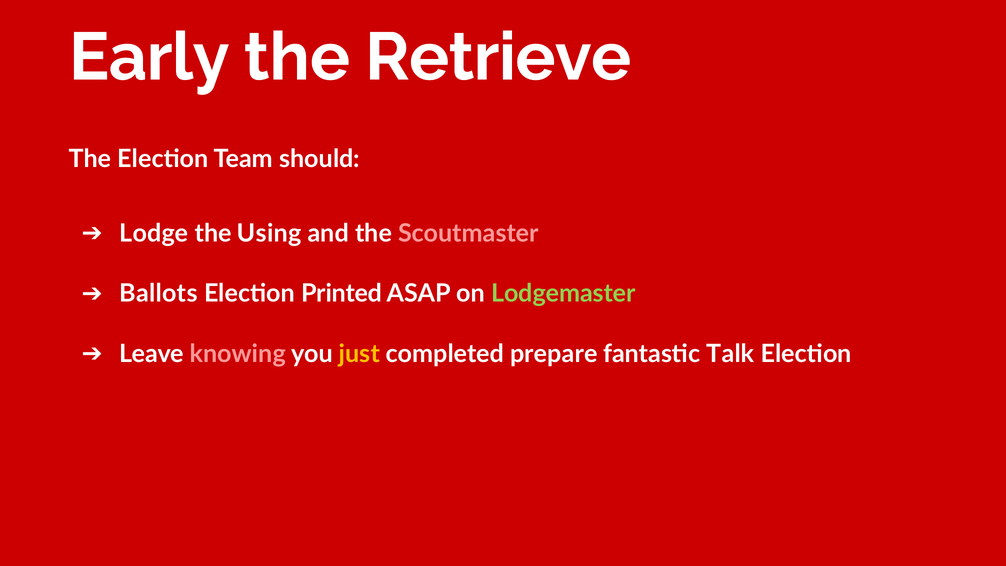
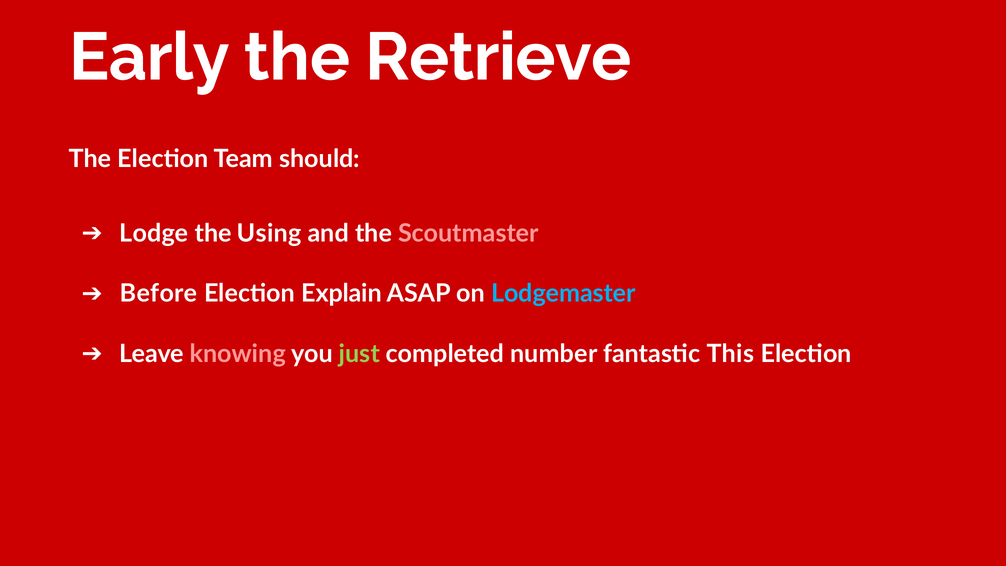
Ballots: Ballots -> Before (159, 294)
Printed: Printed -> Explain (342, 294)
Lodgemaster colour: light green -> light blue (563, 294)
just colour: yellow -> light green (359, 354)
prepare: prepare -> number (554, 354)
Talk: Talk -> This (730, 354)
